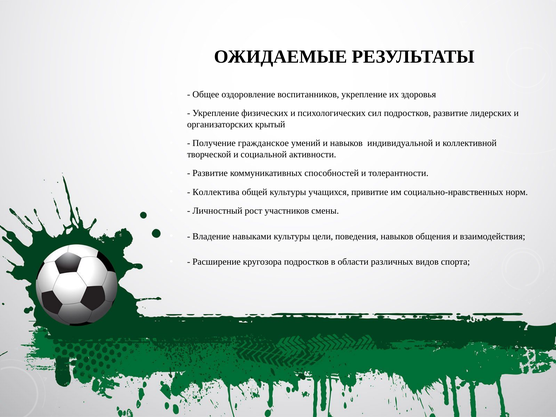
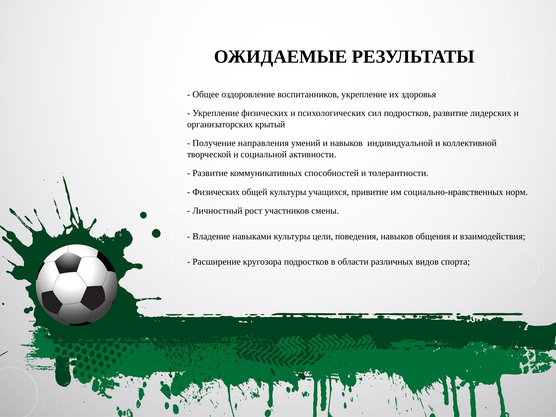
гражданское: гражданское -> направления (263, 143)
Коллектива: Коллектива -> Физических (216, 192)
